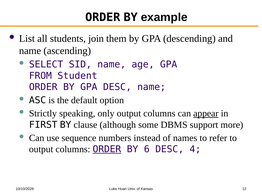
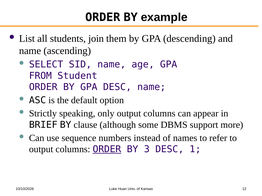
appear underline: present -> none (206, 114)
FIRST: FIRST -> BRIEF (43, 125)
6: 6 -> 3 (147, 150)
4: 4 -> 1 (195, 150)
